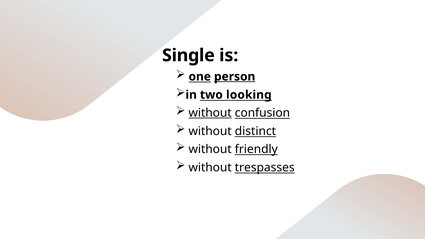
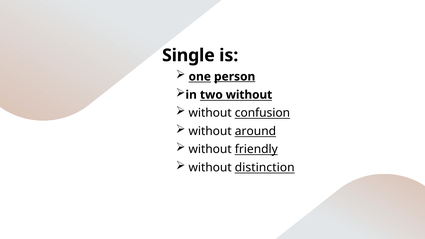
two looking: looking -> without (249, 95)
without underline: present -> none (210, 113)
distinct: distinct -> around (255, 131)
trespasses: trespasses -> distinction (265, 168)
